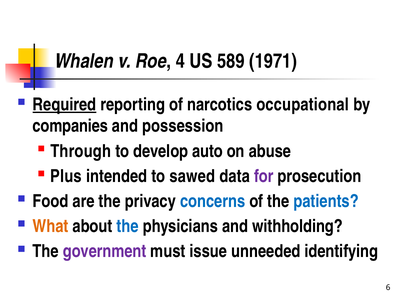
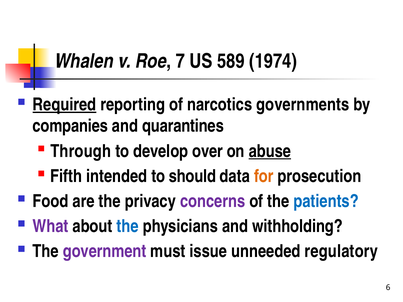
4: 4 -> 7 (180, 61)
1971: 1971 -> 1974 (273, 61)
occupational: occupational -> governments (303, 105)
possession: possession -> quarantines (183, 126)
auto: auto -> over (208, 151)
abuse underline: none -> present (270, 151)
Plus: Plus -> Fifth (66, 176)
sawed: sawed -> should (192, 176)
for colour: purple -> orange (264, 176)
concerns colour: blue -> purple (213, 201)
What colour: orange -> purple (51, 227)
identifying: identifying -> regulatory (341, 252)
